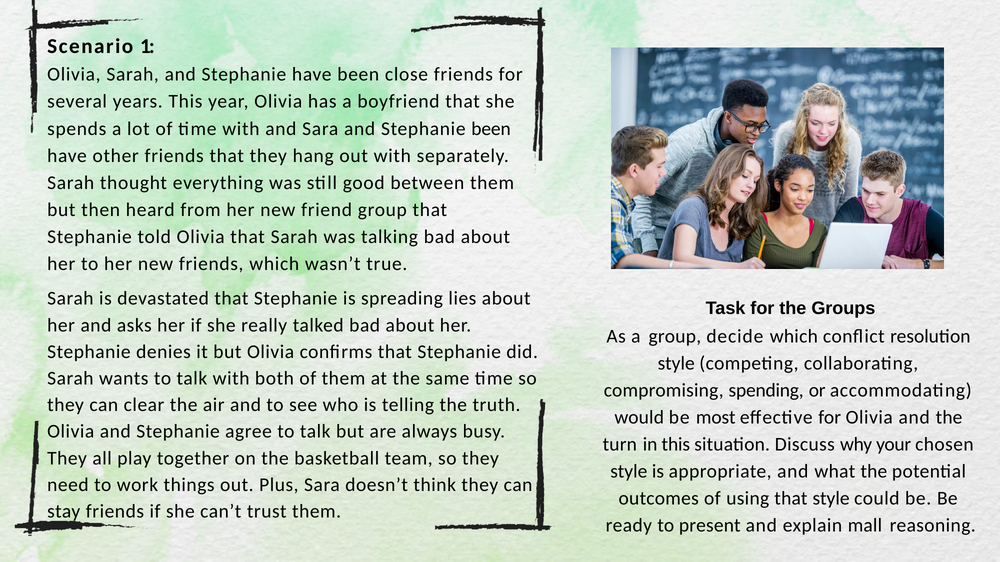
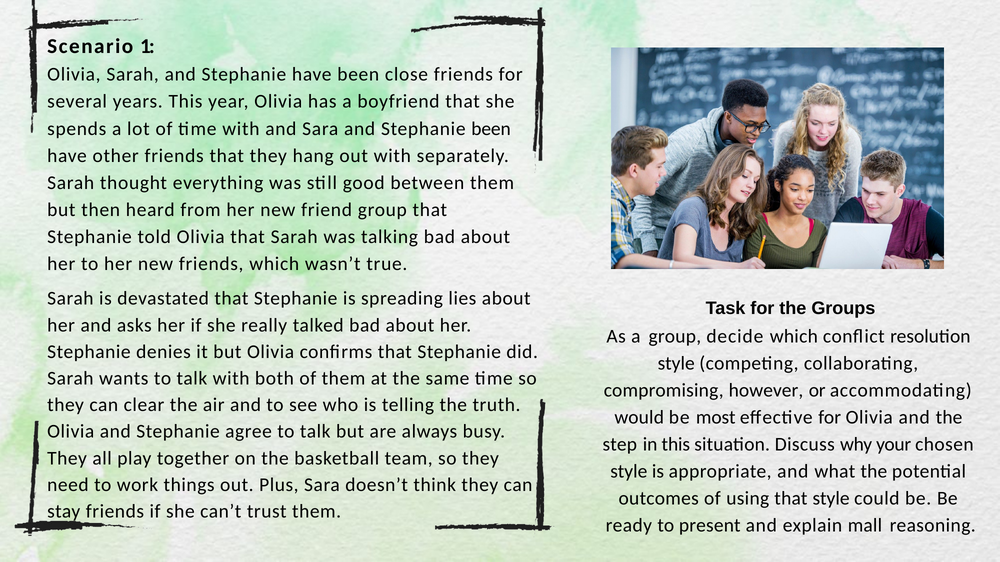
spending: spending -> however (766, 391)
turn: turn -> step (620, 445)
